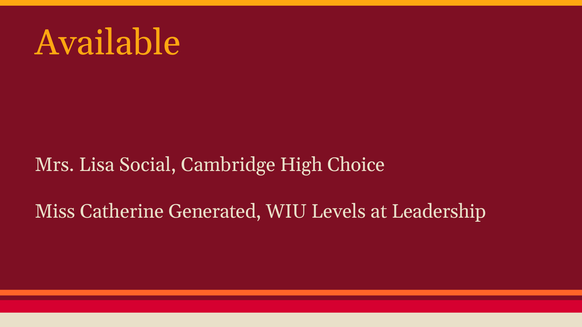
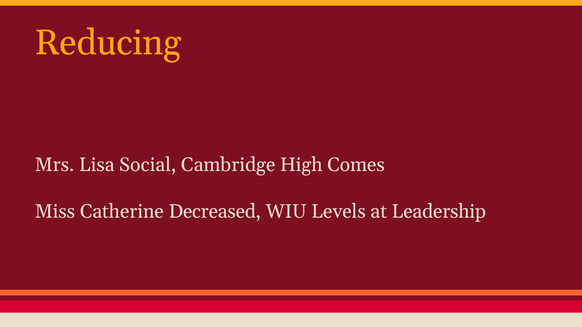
Available: Available -> Reducing (108, 43)
Choice: Choice -> Comes (356, 165)
Generated: Generated -> Decreased (215, 212)
